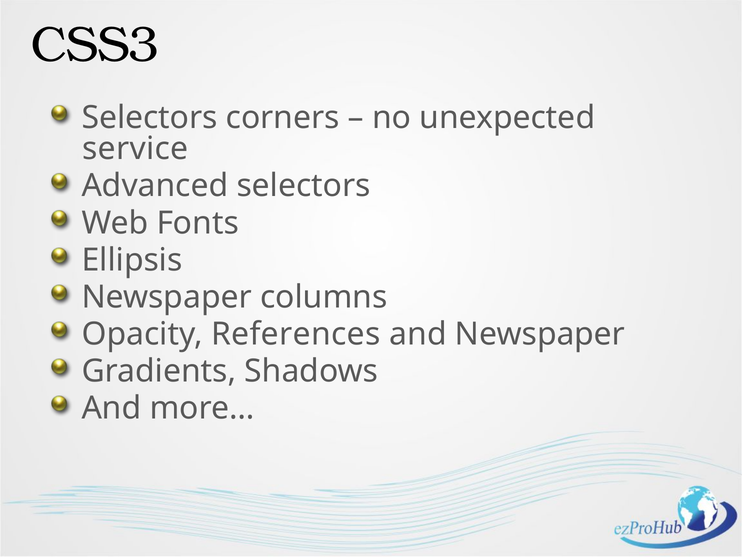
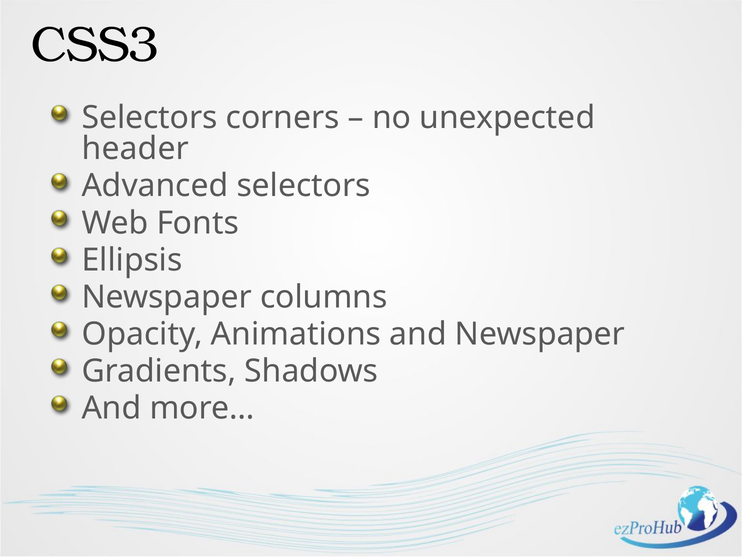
service: service -> header (135, 149)
References: References -> Animations (296, 334)
